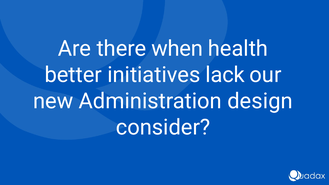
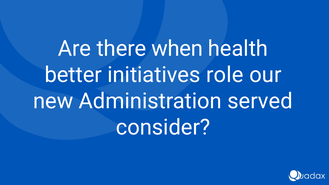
lack: lack -> role (225, 75)
design: design -> served (260, 101)
